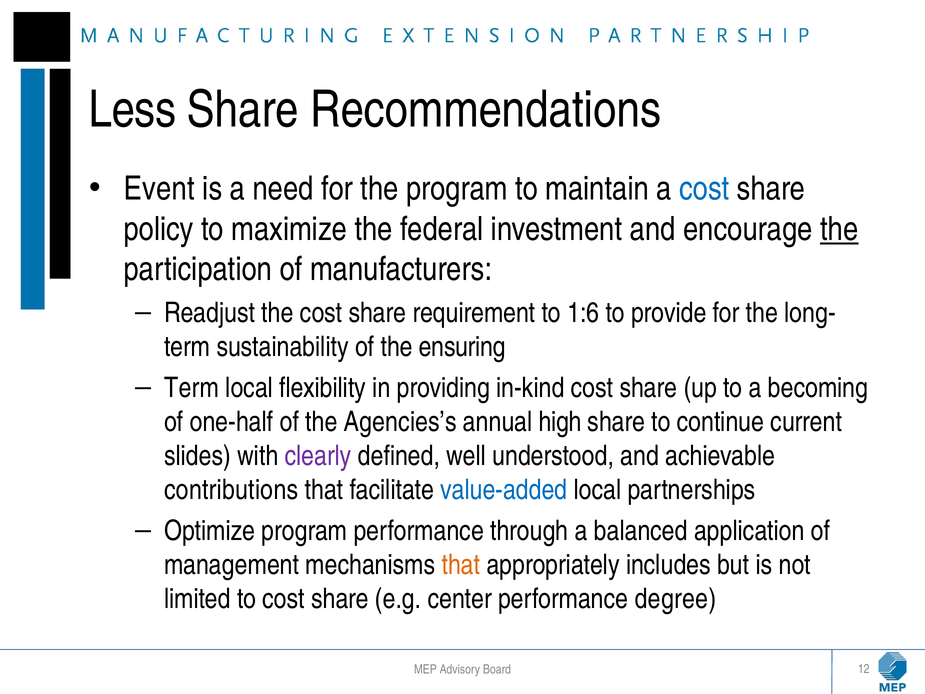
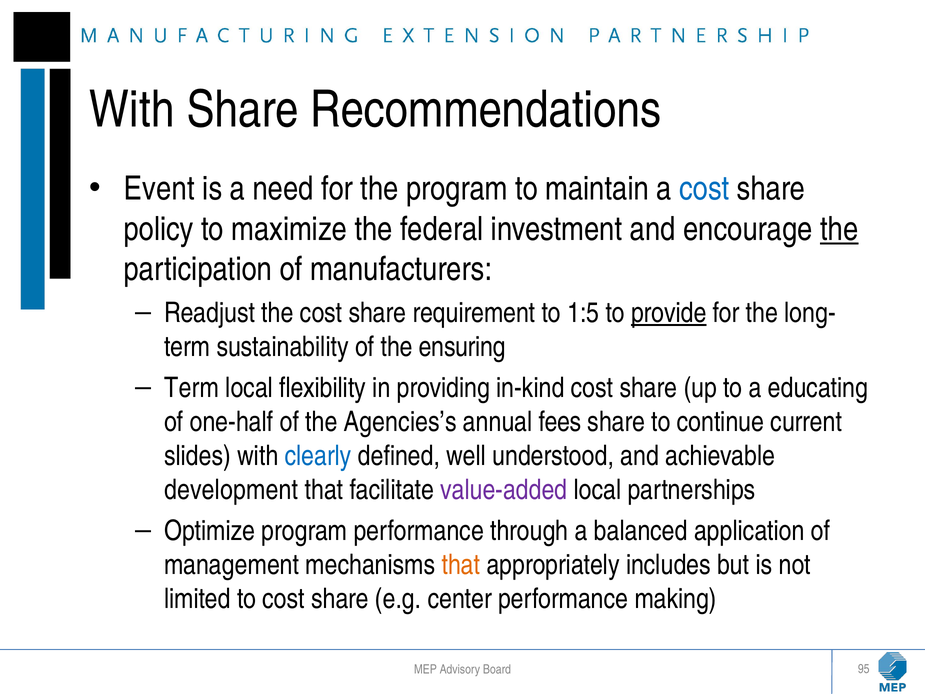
Less: Less -> With (132, 110)
1:6: 1:6 -> 1:5 (583, 313)
provide underline: none -> present (669, 313)
becoming: becoming -> educating (818, 388)
high: high -> fees (560, 422)
clearly colour: purple -> blue (318, 456)
contributions: contributions -> development (231, 490)
value-added colour: blue -> purple (504, 490)
degree: degree -> making (676, 598)
12: 12 -> 95 (864, 669)
